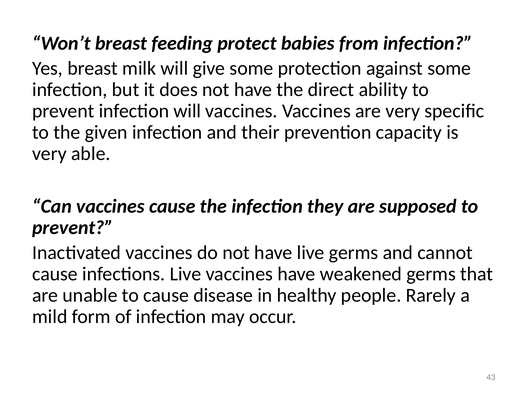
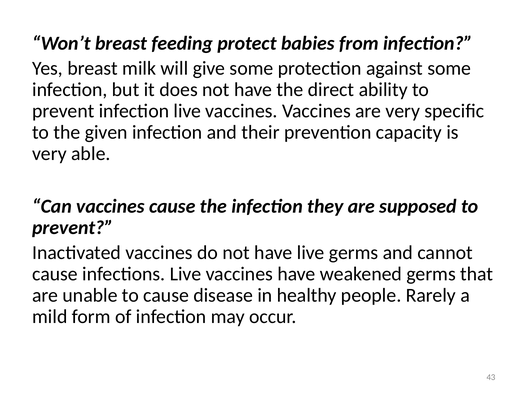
infection will: will -> live (187, 111)
